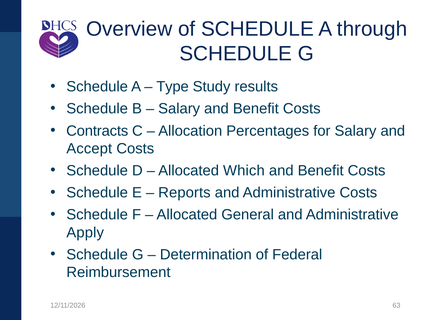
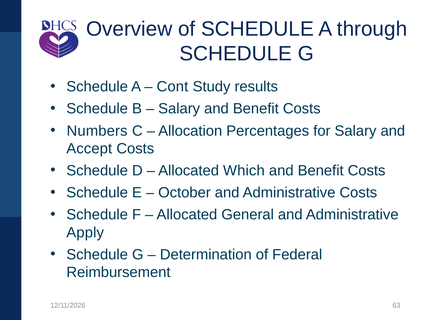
Type: Type -> Cont (172, 87)
Contracts: Contracts -> Numbers (97, 131)
Reports: Reports -> October (184, 192)
